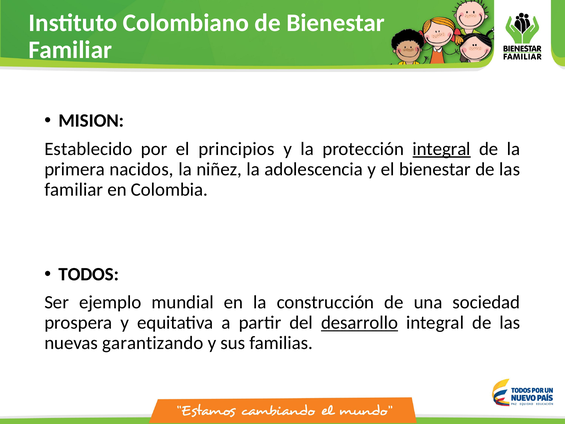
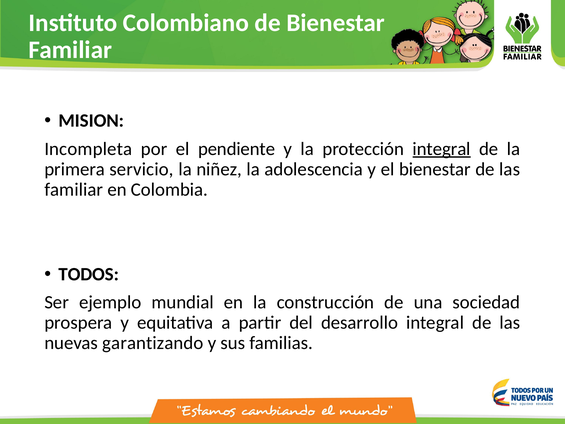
Establecido: Establecido -> Incompleta (88, 149)
principios: principios -> pendiente (237, 149)
nacidos: nacidos -> servicio (142, 169)
desarrollo underline: present -> none (360, 323)
